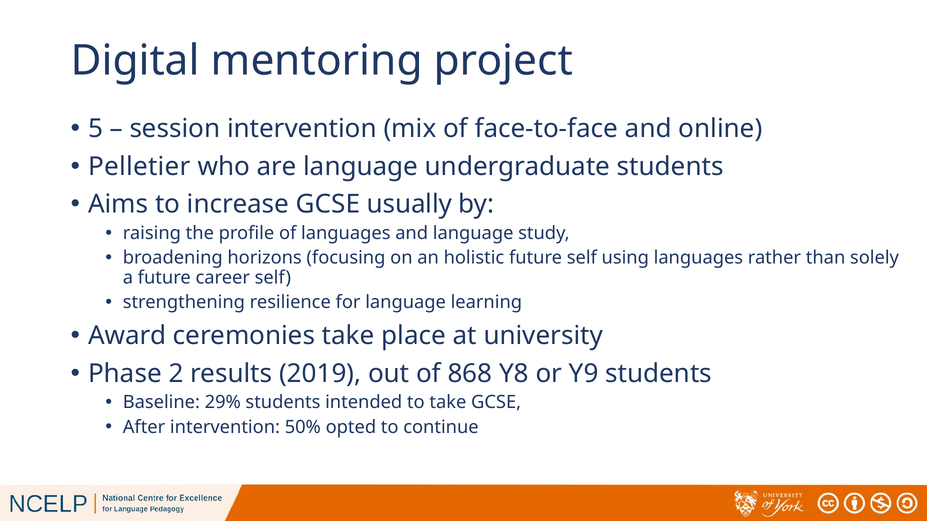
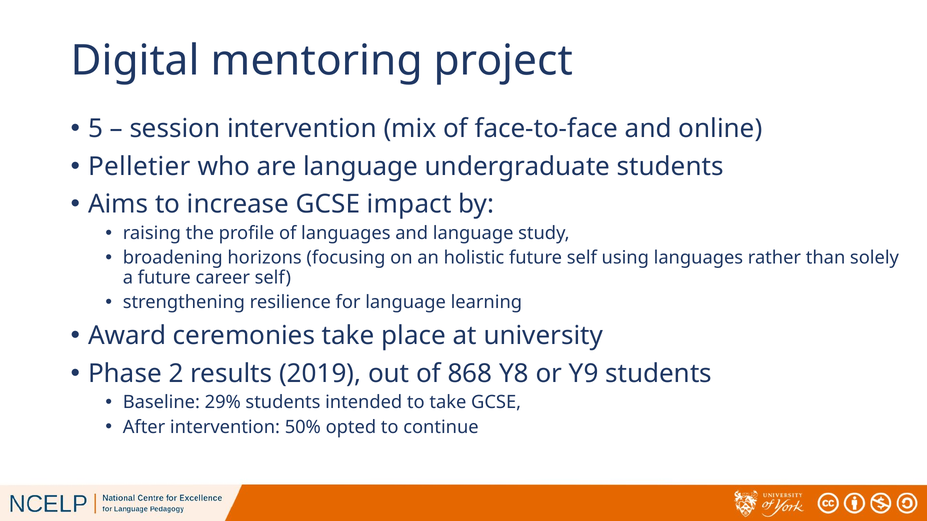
usually: usually -> impact (409, 204)
